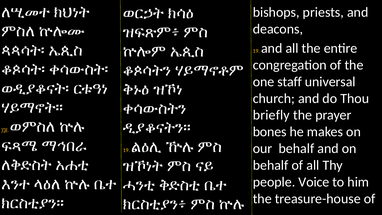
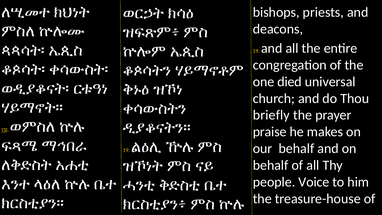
staff: staff -> died (290, 82)
bones: bones -> praise (270, 132)
